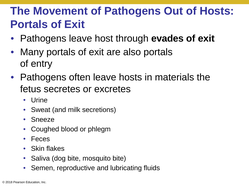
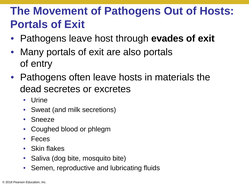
fetus: fetus -> dead (31, 89)
